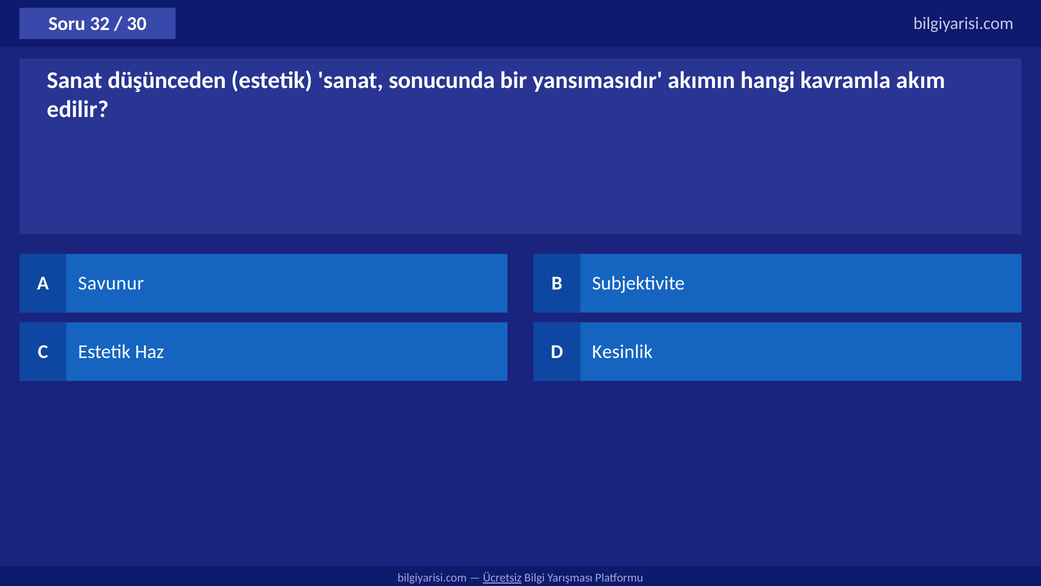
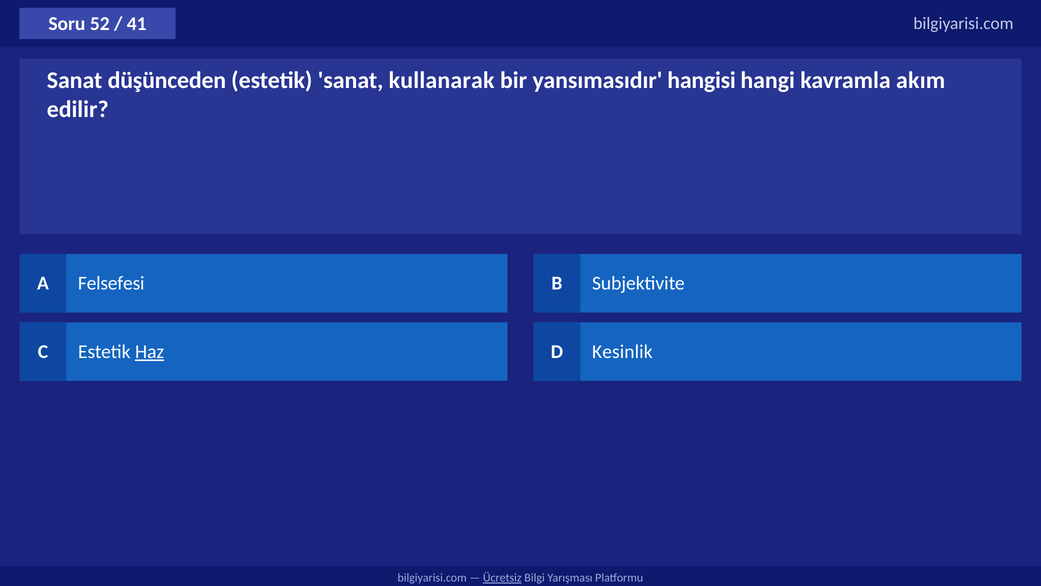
32: 32 -> 52 (100, 24)
30: 30 -> 41 (137, 24)
sonucunda: sonucunda -> kullanarak (442, 80)
akımın: akımın -> hangisi (702, 80)
Savunur: Savunur -> Felsefesi (111, 283)
Haz underline: none -> present (150, 352)
